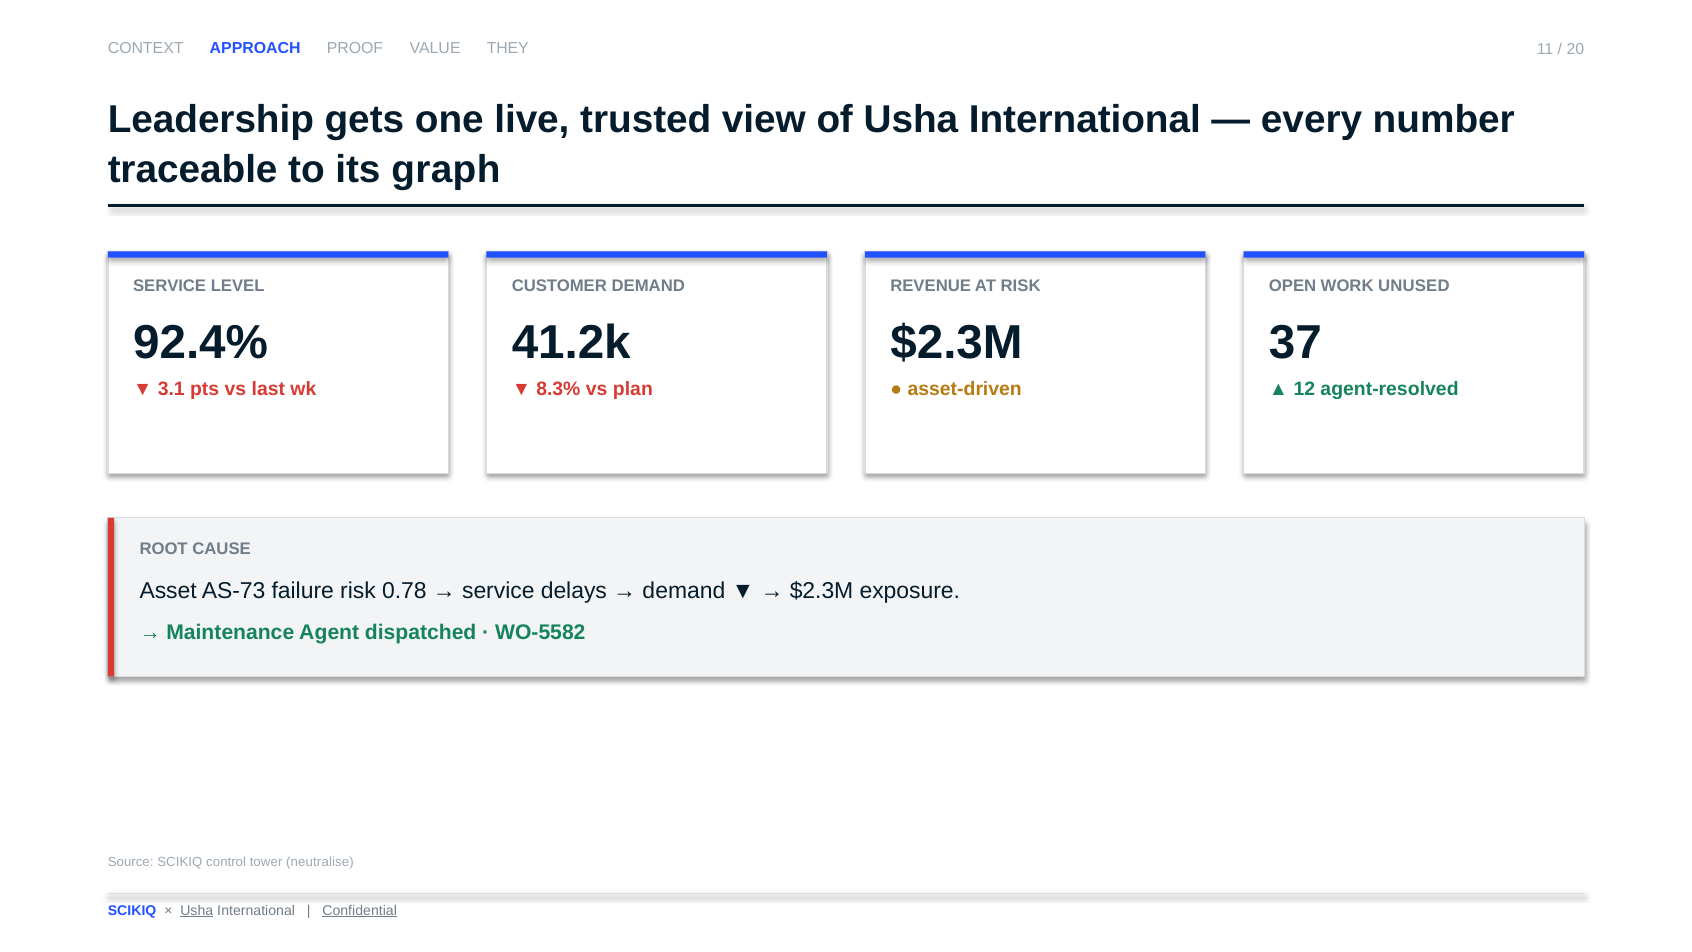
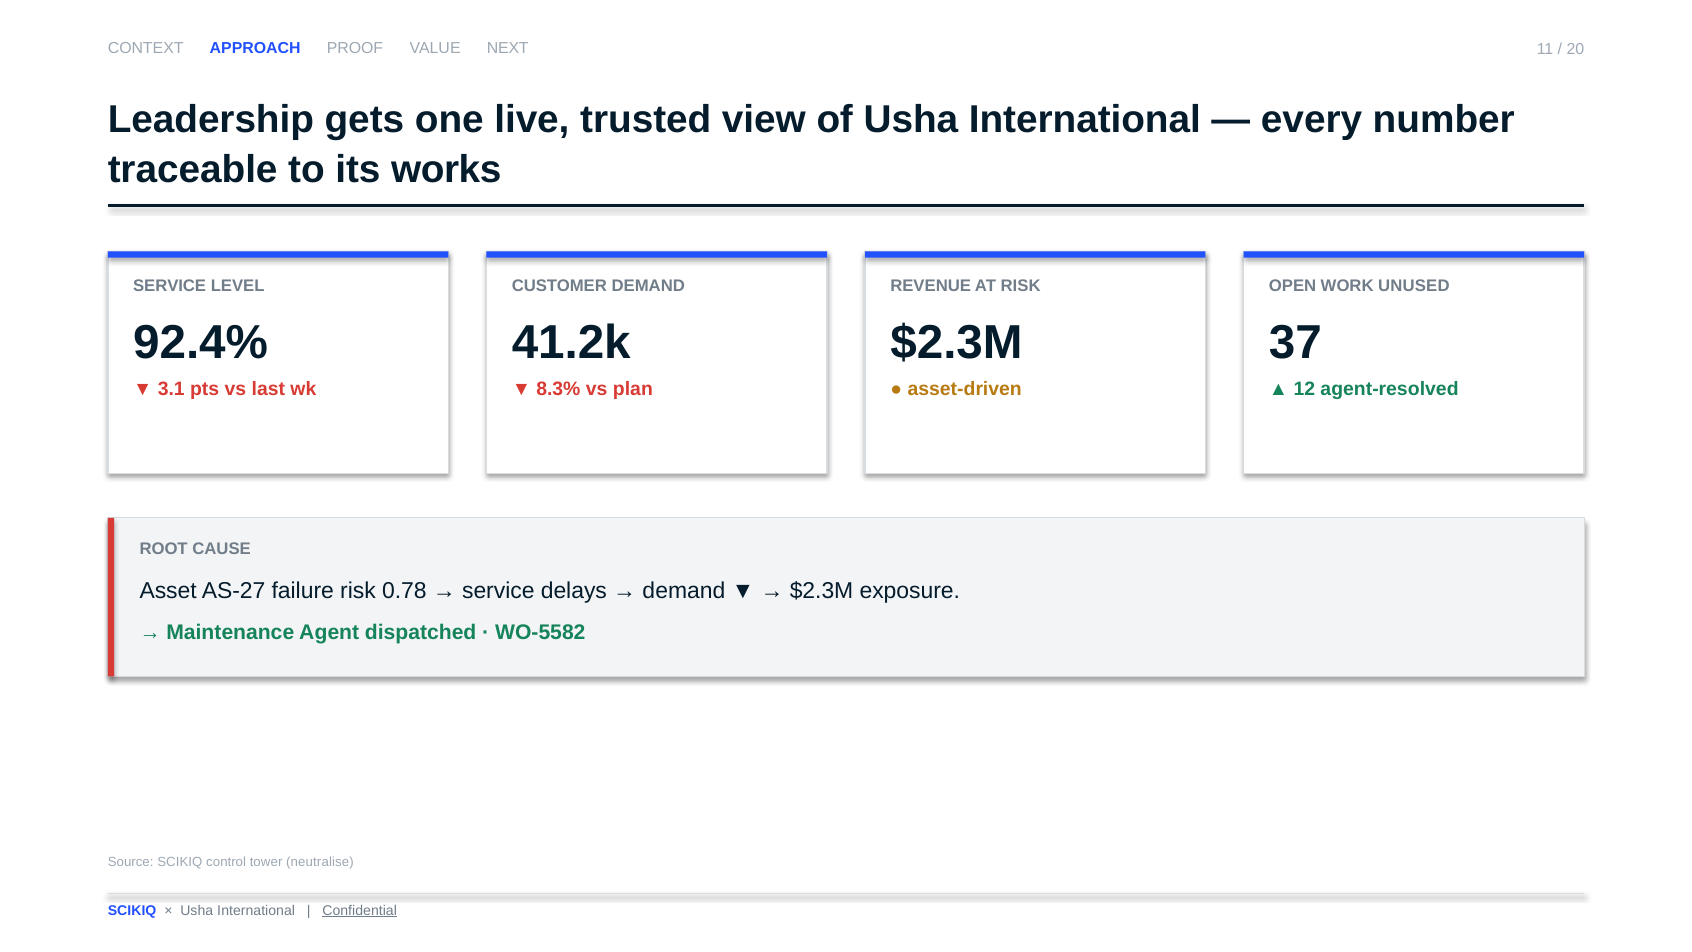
THEY: THEY -> NEXT (508, 49)
graph: graph -> works (446, 169)
AS-73: AS-73 -> AS-27 (234, 591)
Usha underline: present -> none (197, 910)
